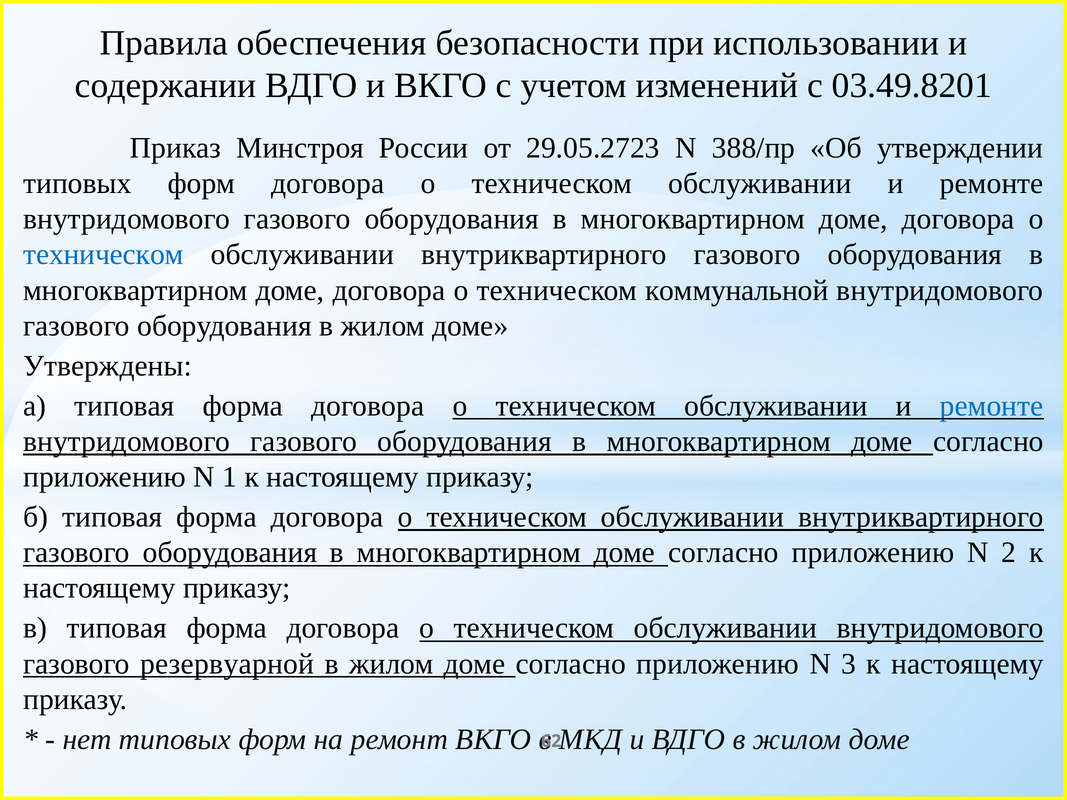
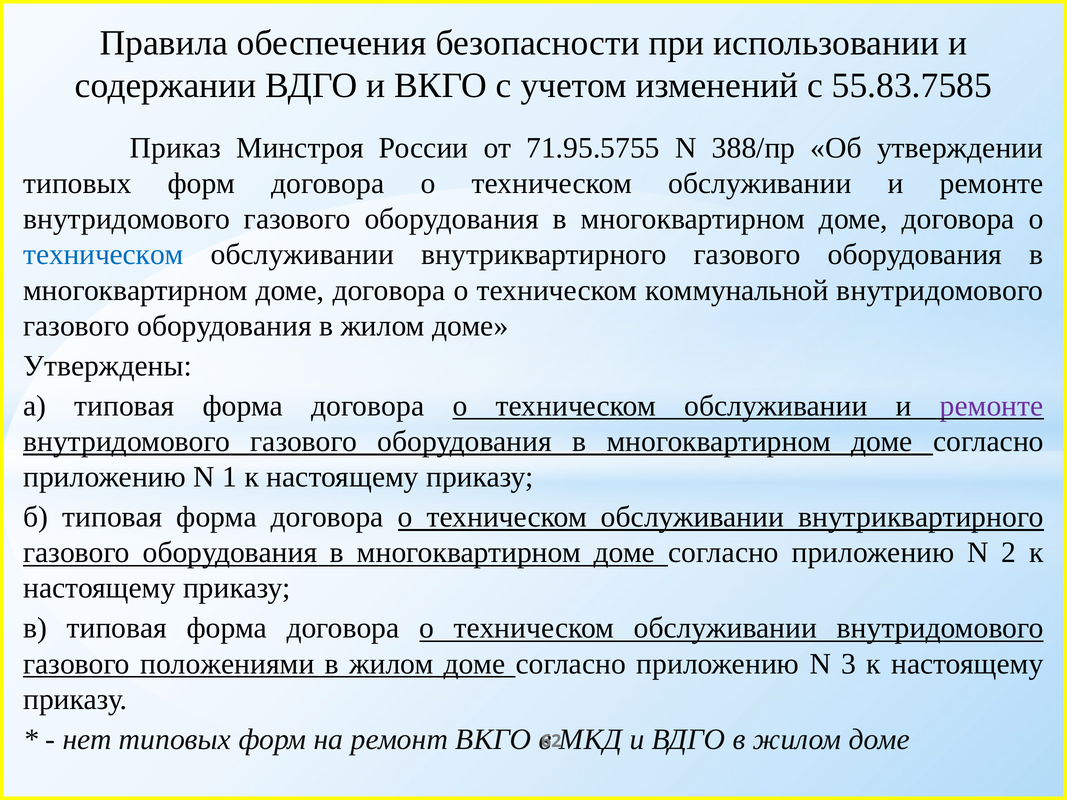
03.49.8201: 03.49.8201 -> 55.83.7585 (912, 85)
29.05.2723: 29.05.2723 -> 71.95.5755 (593, 148)
ремонте colour: blue -> purple (992, 406)
резервуарной: резервуарной -> положениями (227, 664)
